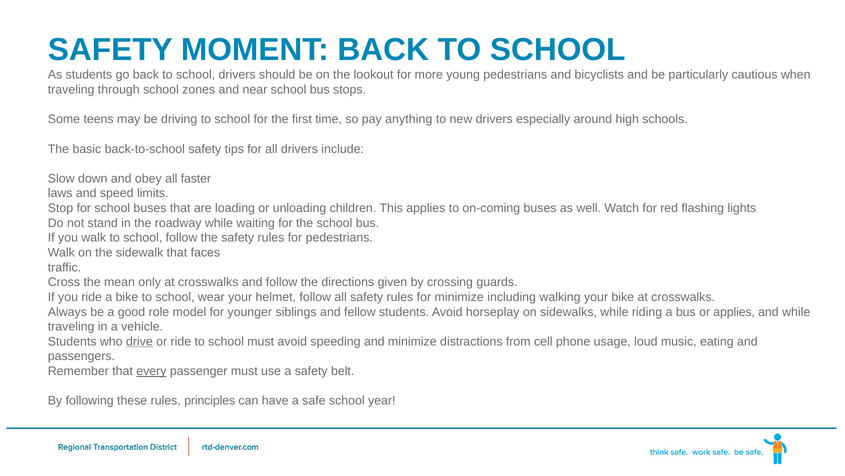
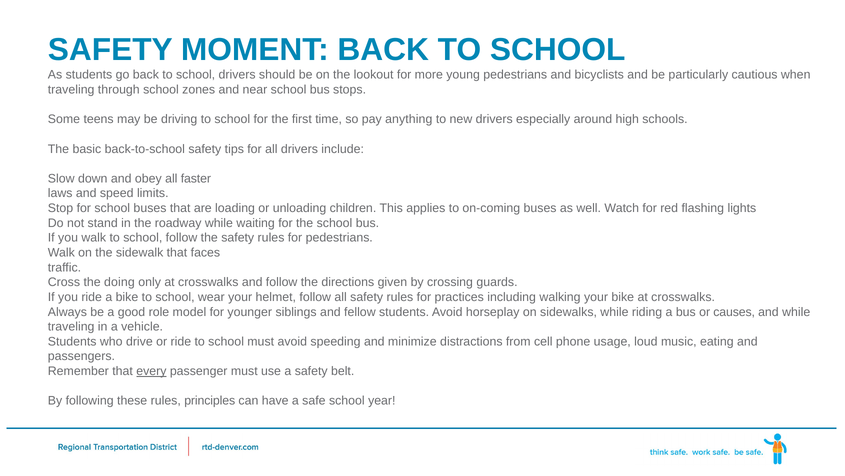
mean: mean -> doing (119, 282)
for minimize: minimize -> practices (459, 297)
or applies: applies -> causes (734, 311)
drive underline: present -> none (139, 341)
